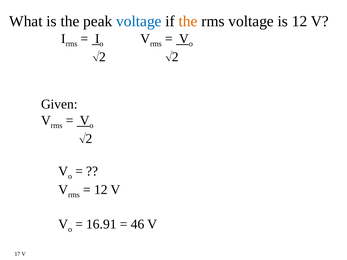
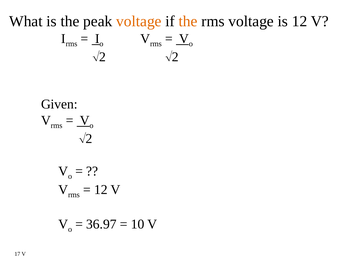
voltage colour: blue -> orange (139, 21)
16.91: 16.91 -> 36.97 (101, 224)
46: 46 -> 10 (138, 224)
